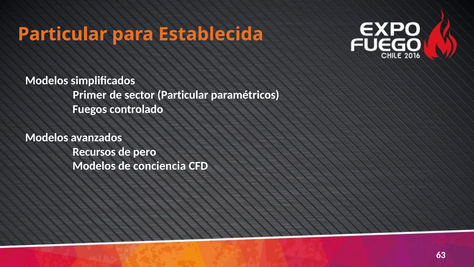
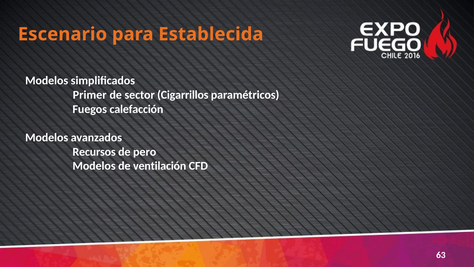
Particular: Particular -> Escenario (62, 34)
sector Particular: Particular -> Cigarrillos (183, 95)
controlado: controlado -> calefacción (136, 109)
conciencia: conciencia -> ventilación (160, 166)
